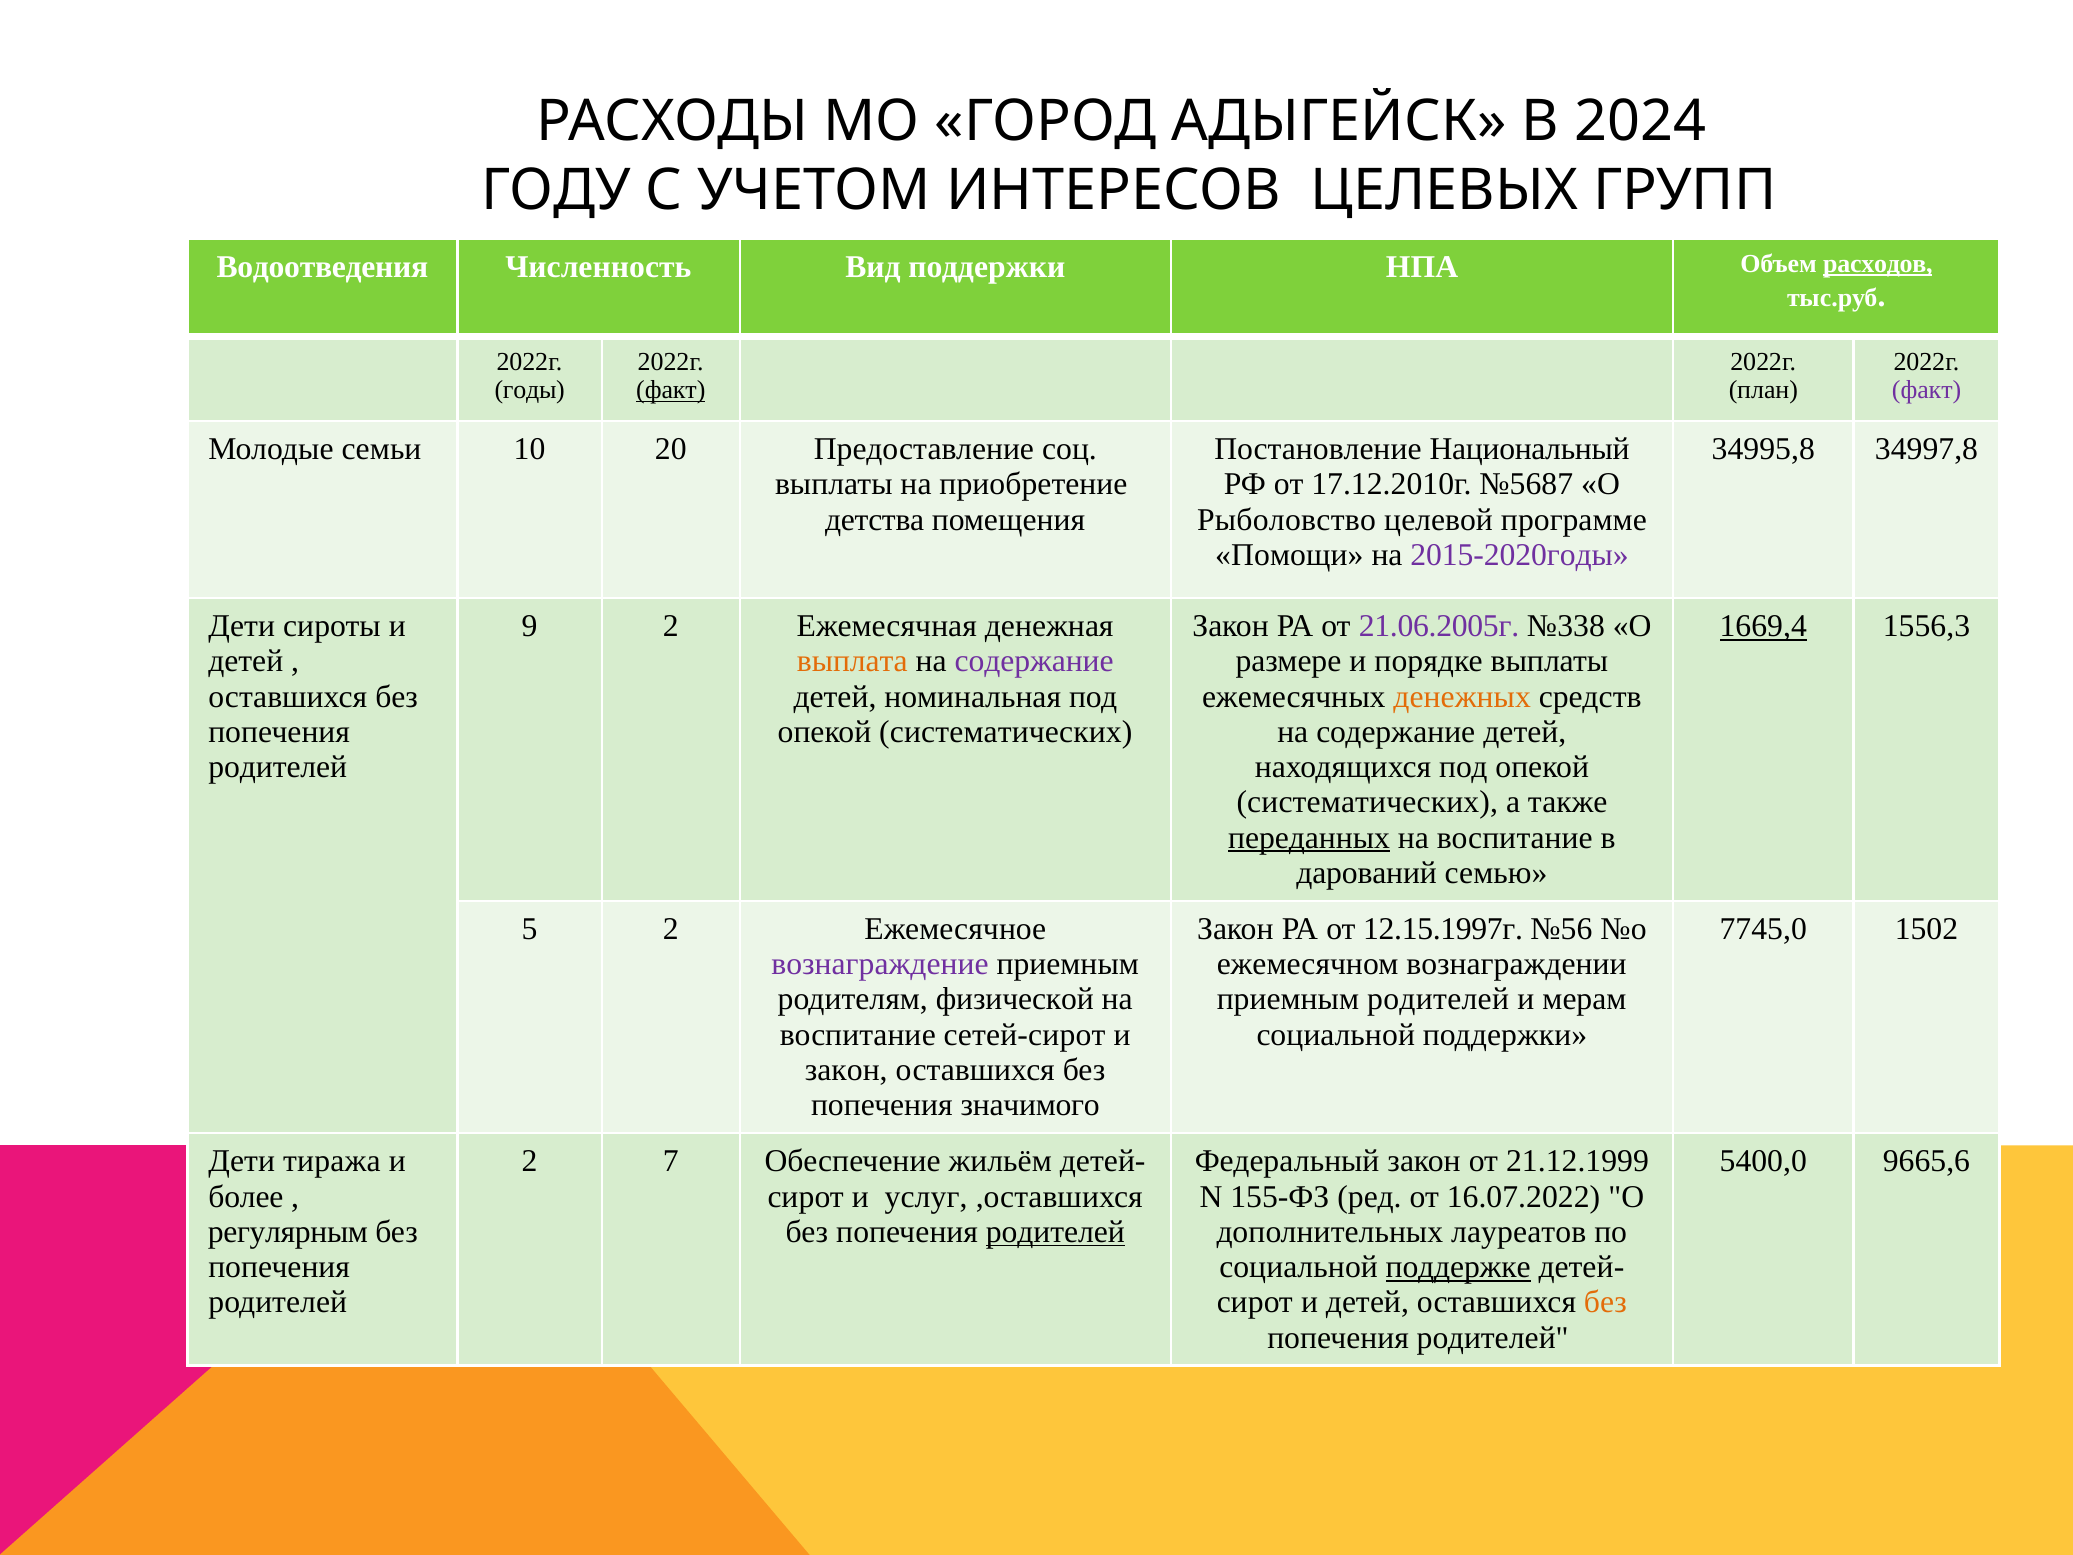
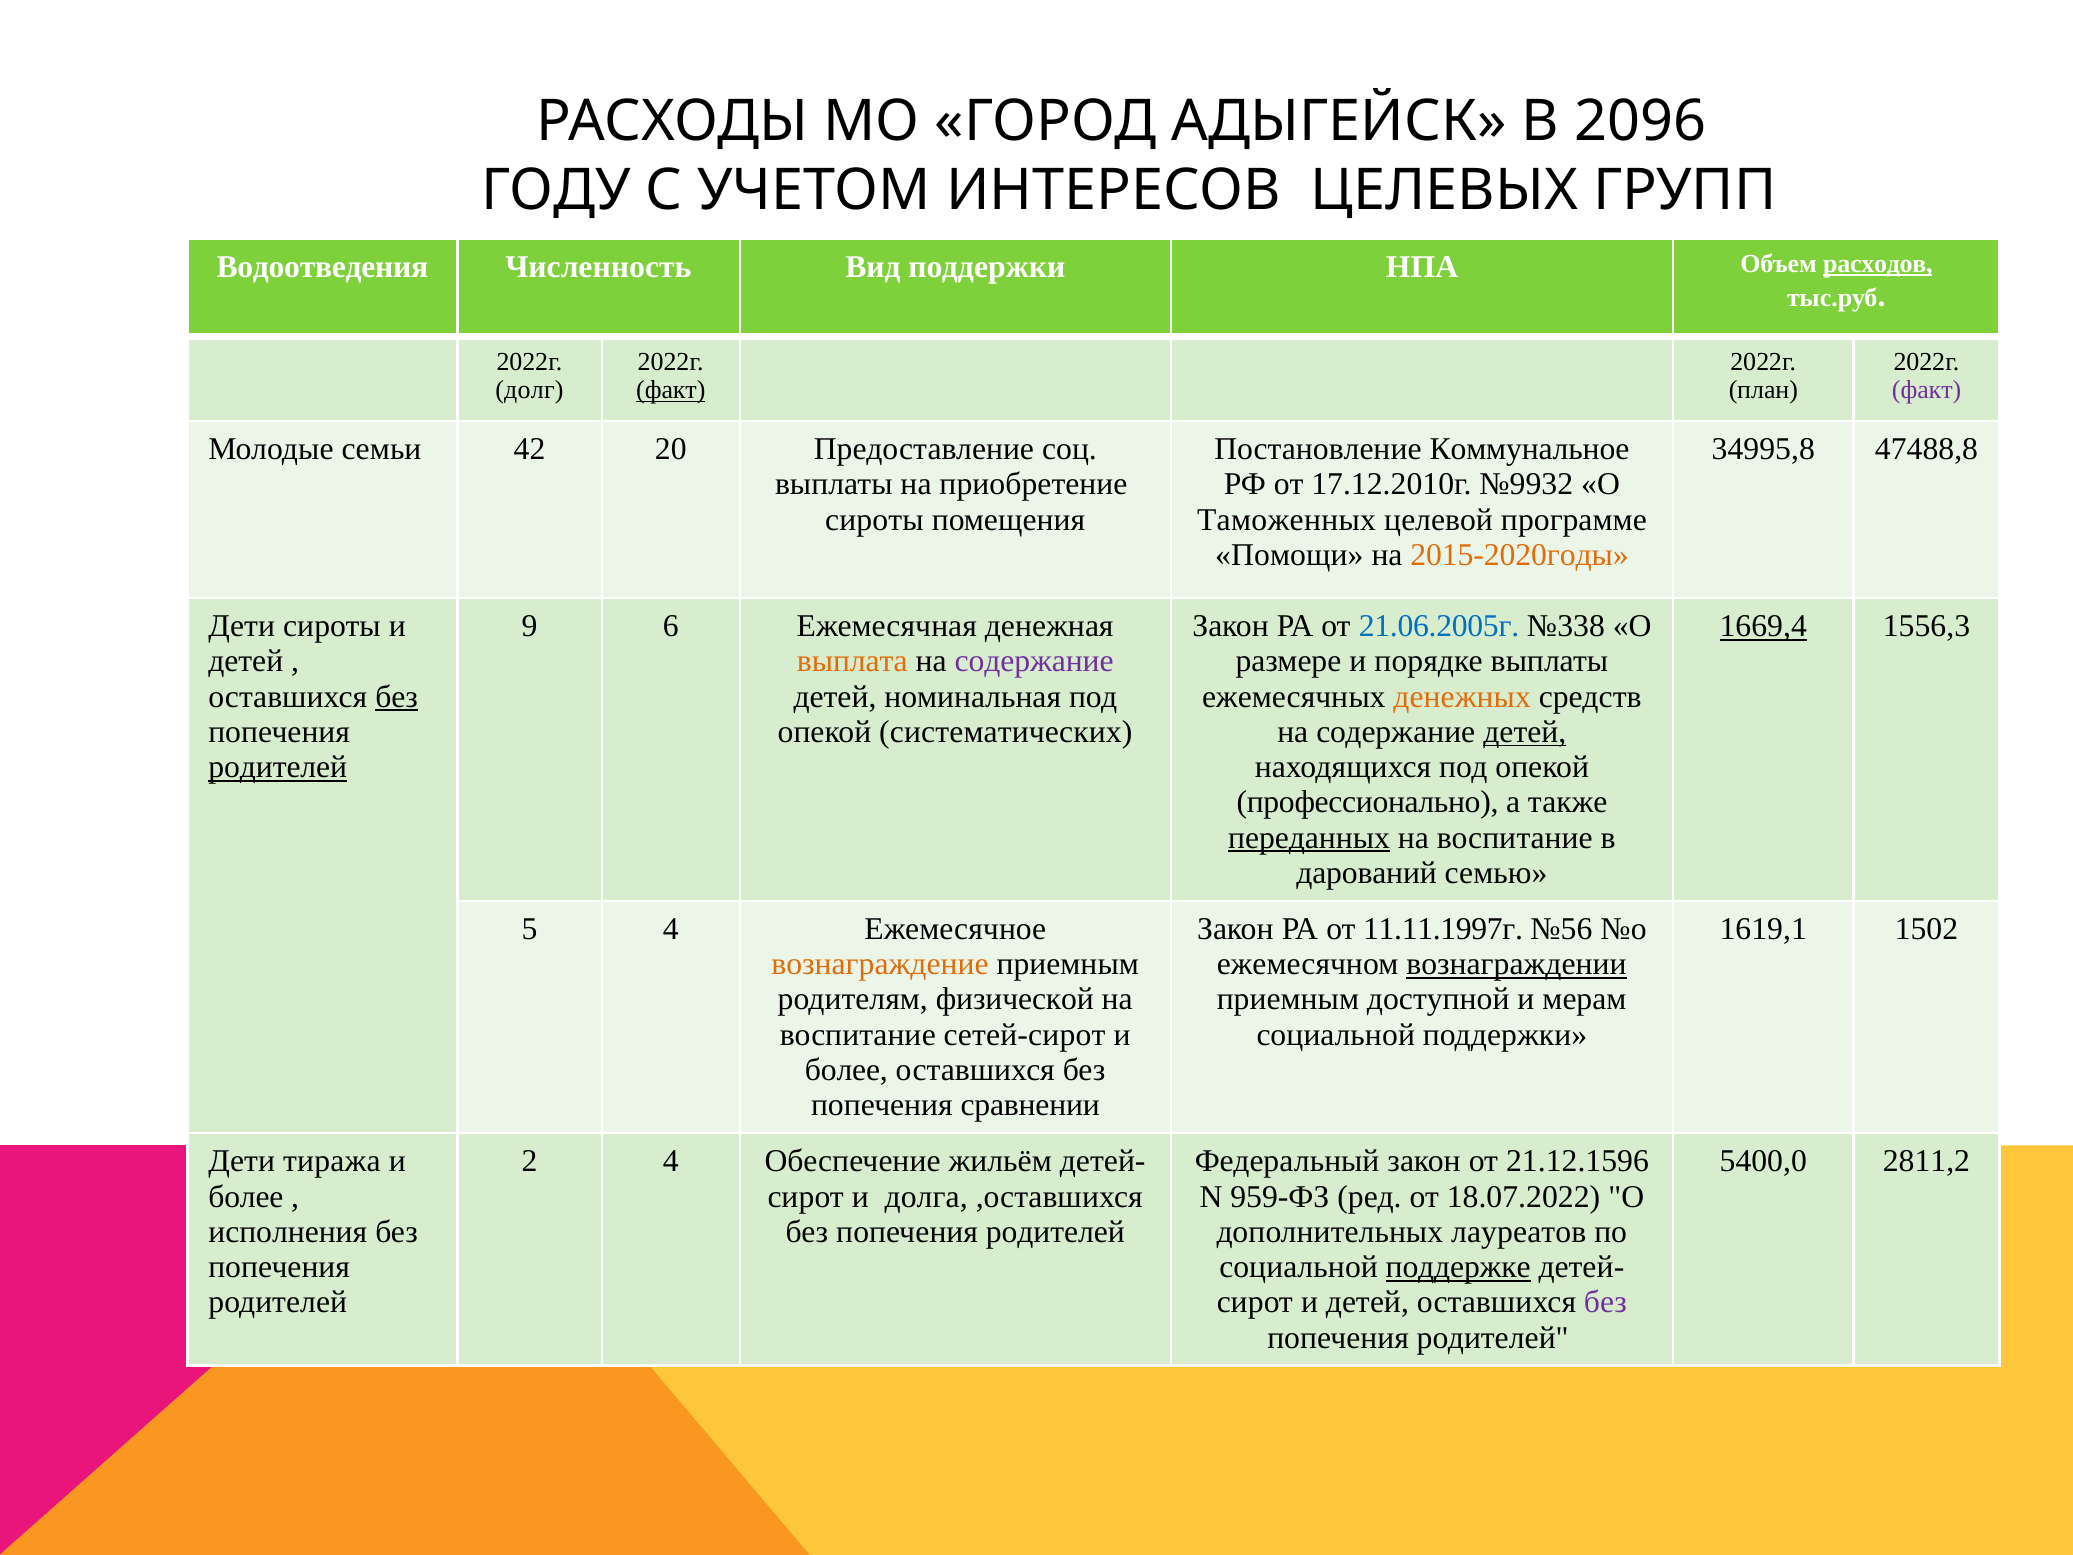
2024: 2024 -> 2096 (1640, 121)
годы: годы -> долг (529, 390)
10: 10 -> 42 (530, 449)
Национальный: Национальный -> Коммунальное (1529, 449)
34997,8: 34997,8 -> 47488,8 (1926, 449)
№5687: №5687 -> №9932 (1526, 484)
детства: детства -> сироты (874, 520)
Рыболовство: Рыболовство -> Таможенных (1286, 520)
2015-2020годы colour: purple -> orange (1520, 555)
9 2: 2 -> 6 (671, 626)
21.06.2005г colour: purple -> blue (1439, 626)
без underline: none -> present (397, 696)
детей underline: none -> present (1525, 732)
родителей underline: none -> present (278, 767)
систематических: систематических -> профессионально (1367, 802)
5 2: 2 -> 4 (671, 929)
12.15.1997г: 12.15.1997г -> 11.11.1997г (1443, 929)
7745,0: 7745,0 -> 1619,1 (1763, 929)
вознаграждение colour: purple -> orange (880, 964)
вознаграждении underline: none -> present (1516, 964)
приемным родителей: родителей -> доступной (1438, 999)
закон: закон -> более (846, 1070)
значимого: значимого -> сравнении (1030, 1105)
2 7: 7 -> 4 (671, 1161)
21.12.1999: 21.12.1999 -> 21.12.1596 (1577, 1161)
9665,6: 9665,6 -> 2811,2 (1926, 1161)
услуг: услуг -> долга (926, 1196)
155-ФЗ: 155-ФЗ -> 959-ФЗ (1280, 1196)
16.07.2022: 16.07.2022 -> 18.07.2022 (1523, 1196)
регулярным: регулярным -> исполнения (288, 1232)
родителей underline: present -> none (1055, 1232)
без colour: orange -> purple (1605, 1302)
